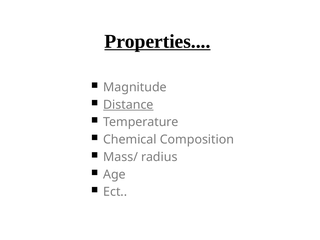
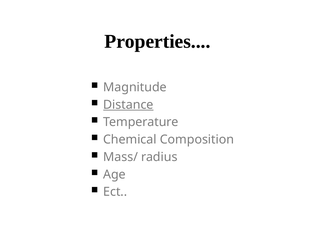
Properties underline: present -> none (157, 41)
